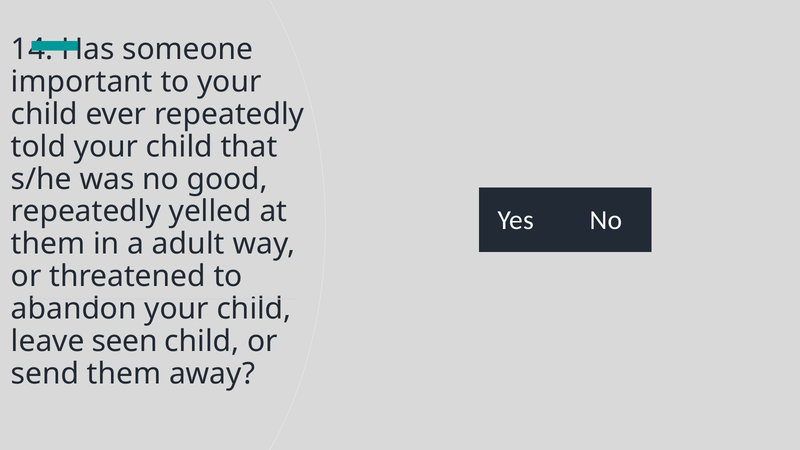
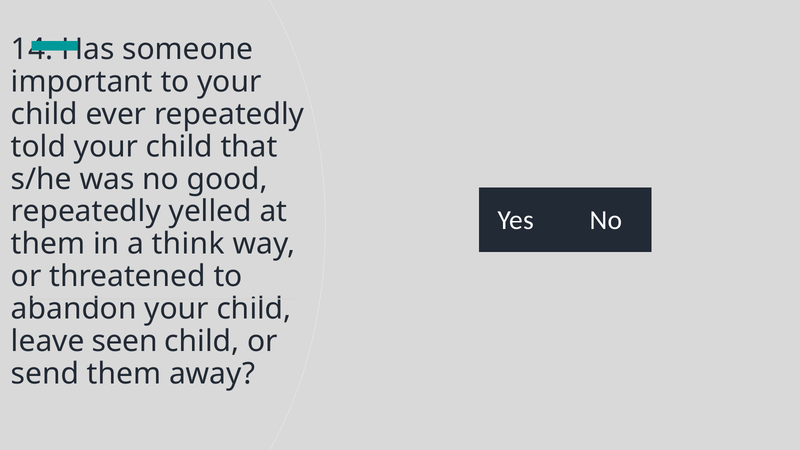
adult: adult -> think (188, 244)
